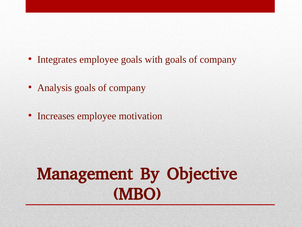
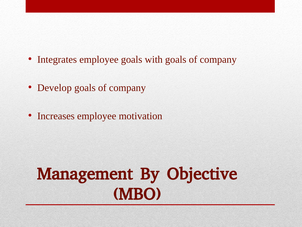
Analysis: Analysis -> Develop (55, 88)
